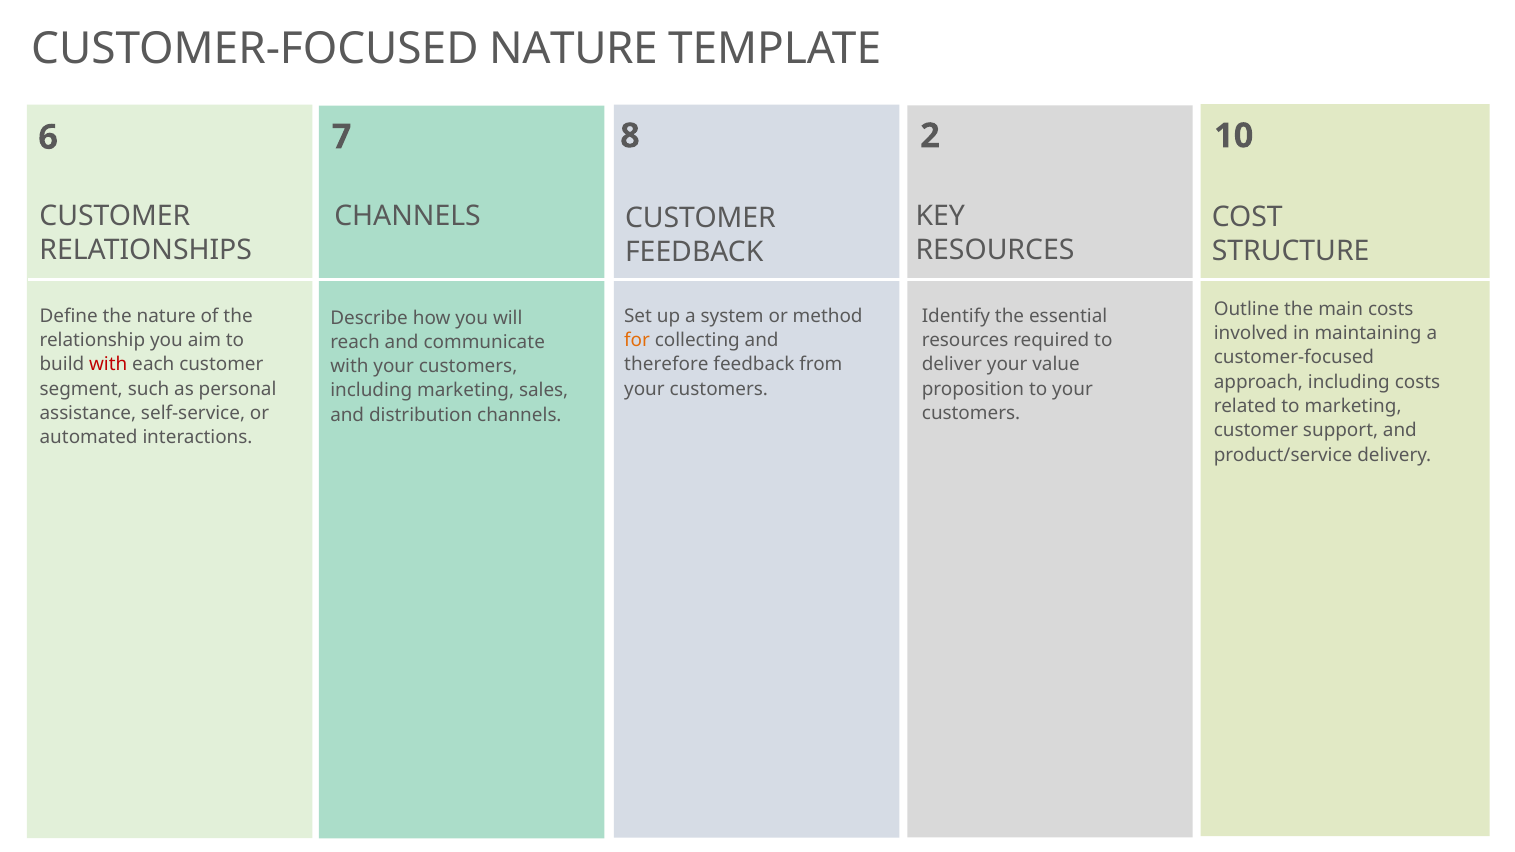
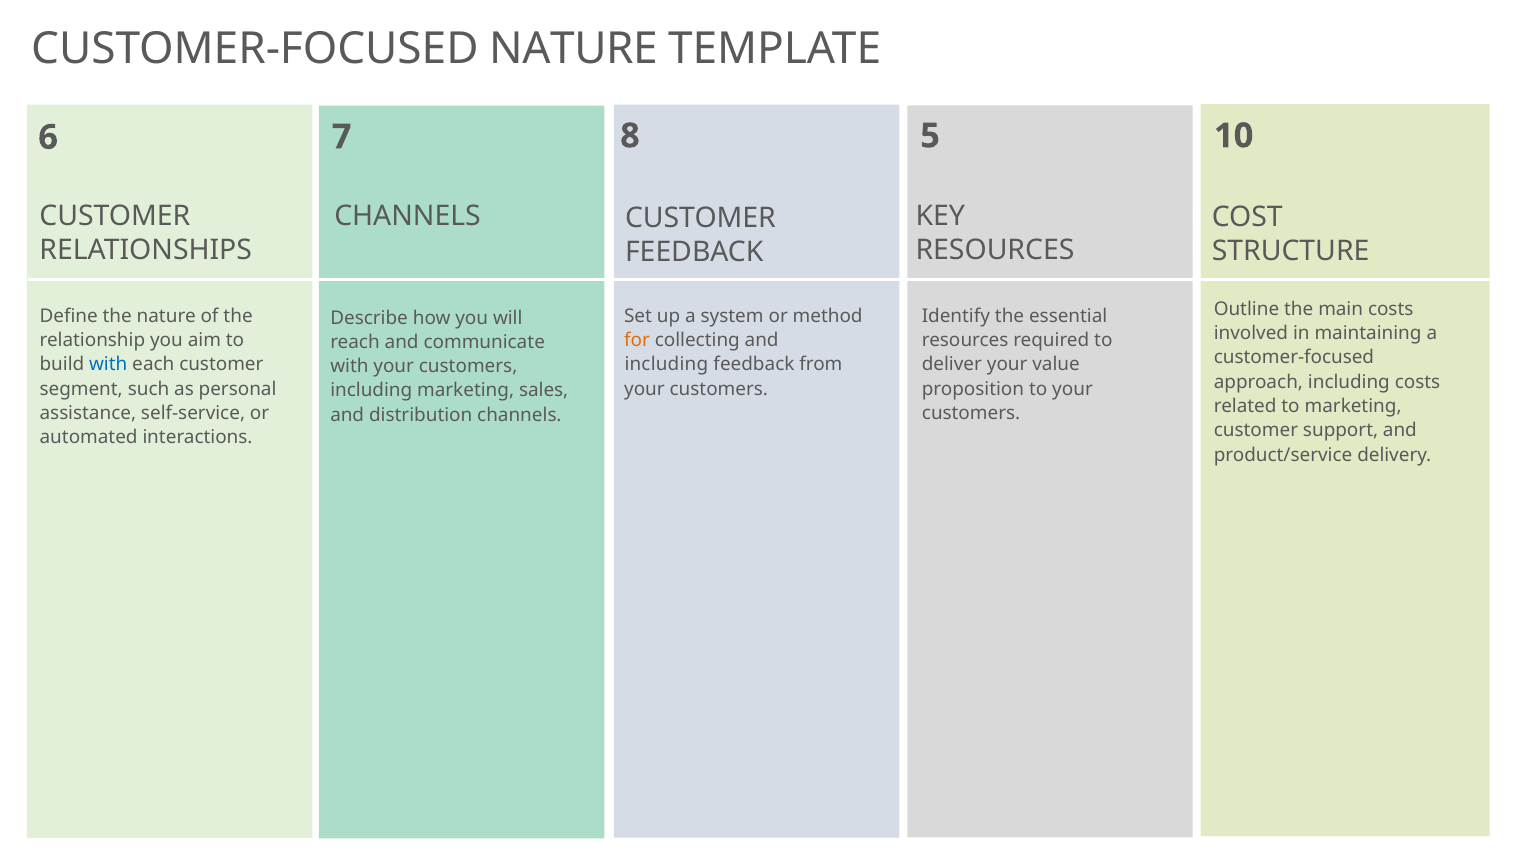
2: 2 -> 5 (930, 136)
with colour: red -> blue (108, 365)
therefore: therefore -> including (666, 365)
